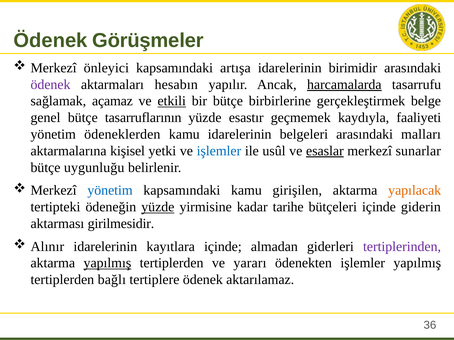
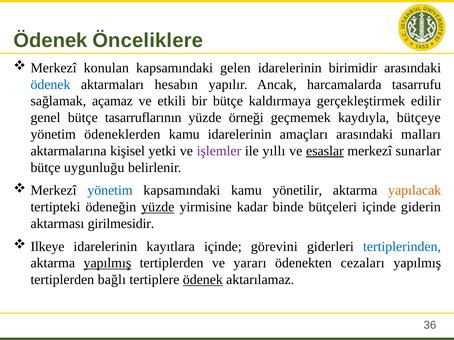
Görüşmeler: Görüşmeler -> Önceliklere (148, 41)
önleyici: önleyici -> konulan (106, 68)
artışa: artışa -> gelen (235, 68)
ödenek colour: purple -> blue (50, 85)
harcamalarda underline: present -> none (344, 85)
etkili underline: present -> none (172, 101)
birbirlerine: birbirlerine -> kaldırmaya (280, 101)
belge: belge -> edilir (426, 101)
esastır: esastır -> örneği (246, 118)
faaliyeti: faaliyeti -> bütçeye (419, 118)
belgeleri: belgeleri -> amaçları (304, 134)
işlemler colour: blue -> purple (219, 151)
usûl: usûl -> yıllı (274, 151)
girişilen: girişilen -> yönetilir (297, 191)
tarihe: tarihe -> binde (288, 207)
Alınır: Alınır -> Ilkeye (47, 247)
almadan: almadan -> görevini (274, 247)
tertiplerinden colour: purple -> blue (402, 247)
ödenekten işlemler: işlemler -> cezaları (363, 263)
ödenek underline: none -> present (203, 280)
